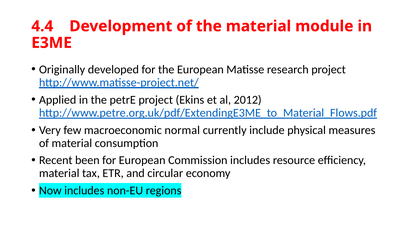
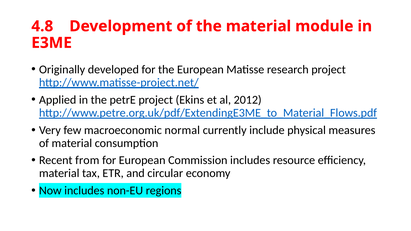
4.4: 4.4 -> 4.8 (42, 26)
been: been -> from (87, 160)
